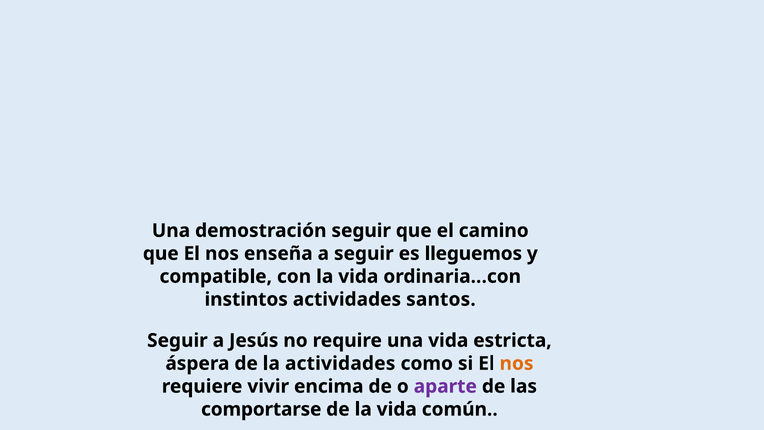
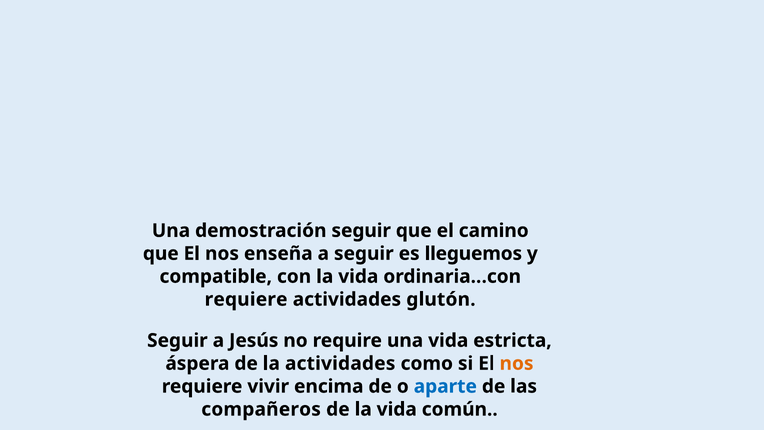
instintos: instintos -> requiere (246, 299)
santos: santos -> glutón (441, 299)
aparte colour: purple -> blue (445, 386)
comportarse: comportarse -> compañeros (261, 409)
